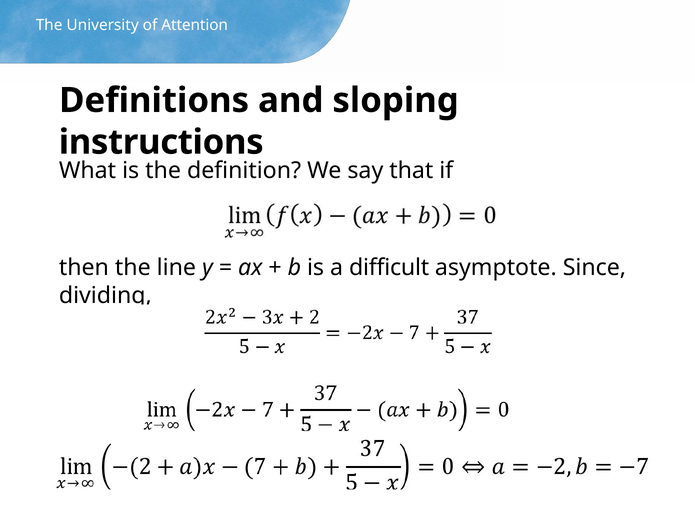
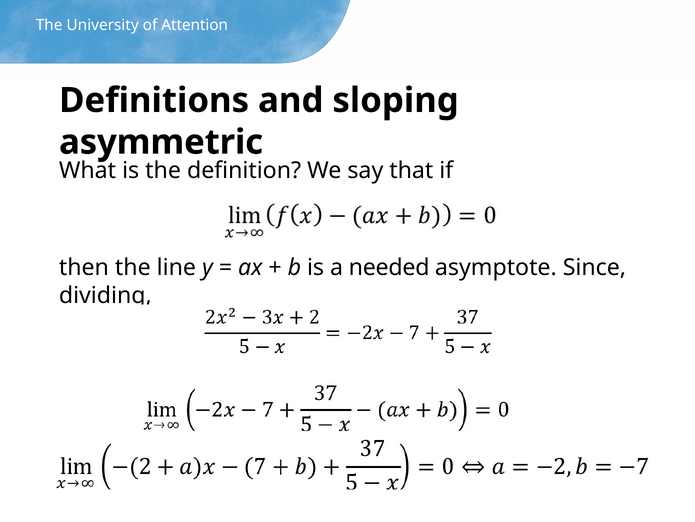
instructions: instructions -> asymmetric (161, 142)
difficult: difficult -> needed (389, 267)
